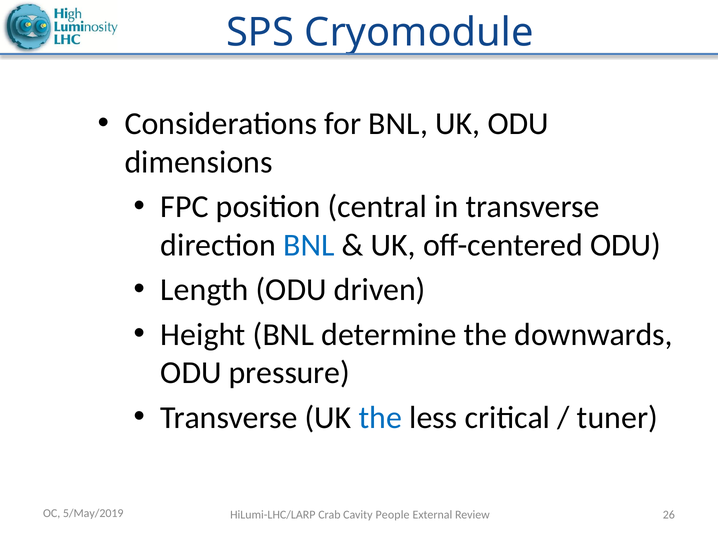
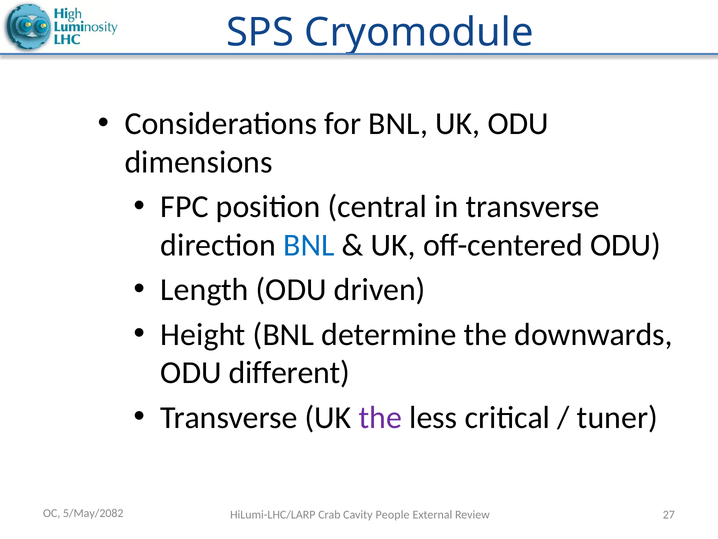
pressure: pressure -> different (289, 372)
the colour: blue -> purple (380, 417)
5/May/2019: 5/May/2019 -> 5/May/2082 (93, 513)
26: 26 -> 27 (669, 514)
